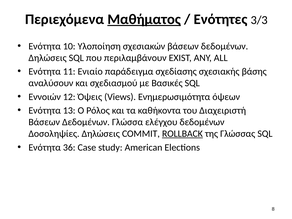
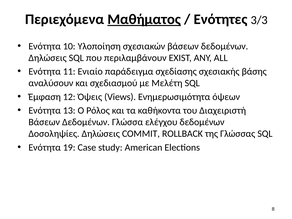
Βασικές: Βασικές -> Μελέτη (167, 83)
Εννοιών: Εννοιών -> Έμφαση (45, 97)
ROLLBACK underline: present -> none (182, 134)
36: 36 -> 19 (69, 147)
